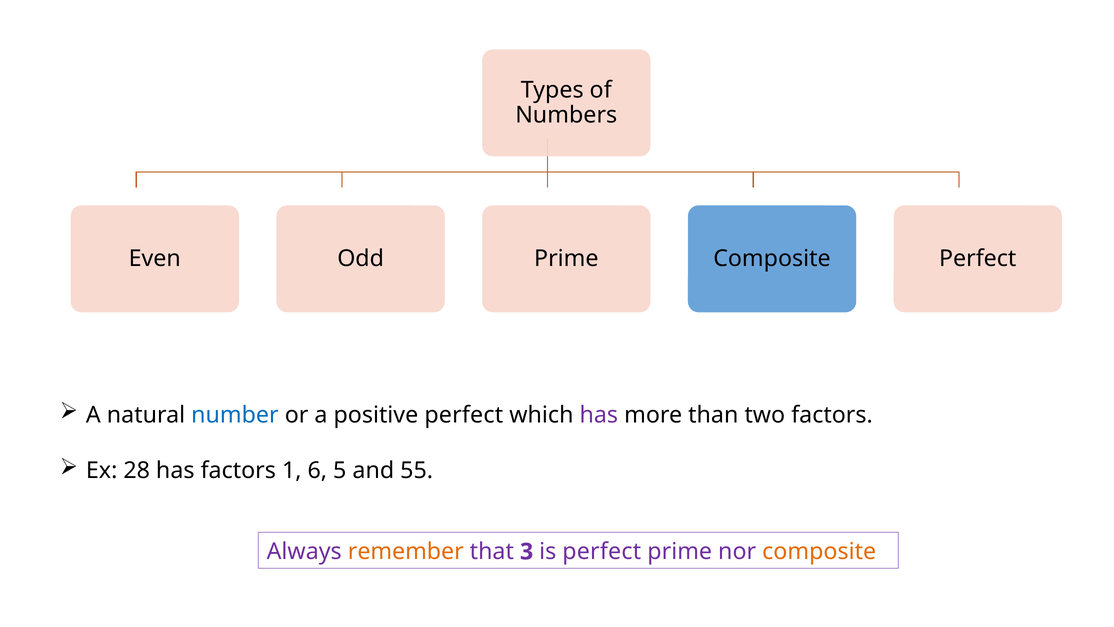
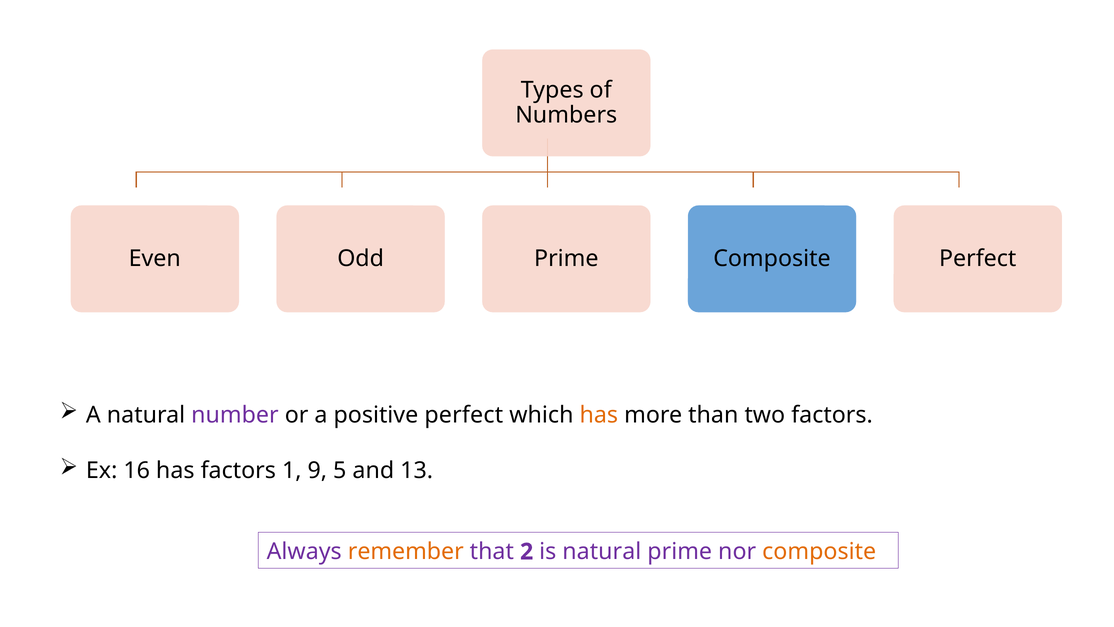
number colour: blue -> purple (235, 415)
has colour: purple -> orange (599, 415)
28: 28 -> 16 (137, 470)
6: 6 -> 9 (317, 470)
55: 55 -> 13 (417, 470)
3: 3 -> 2 (527, 551)
is perfect: perfect -> natural (602, 551)
